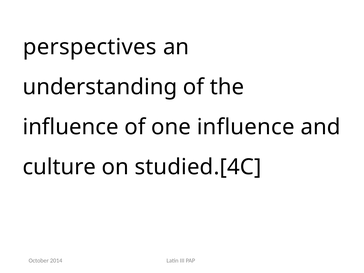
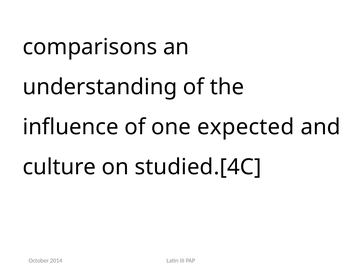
perspectives: perspectives -> comparisons (90, 47)
one influence: influence -> expected (246, 127)
